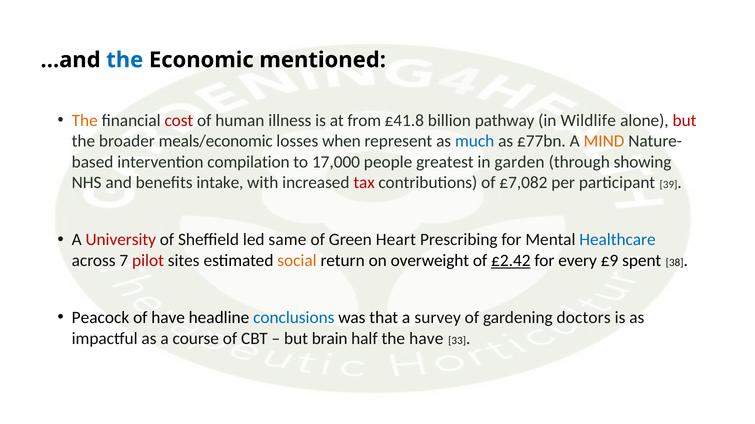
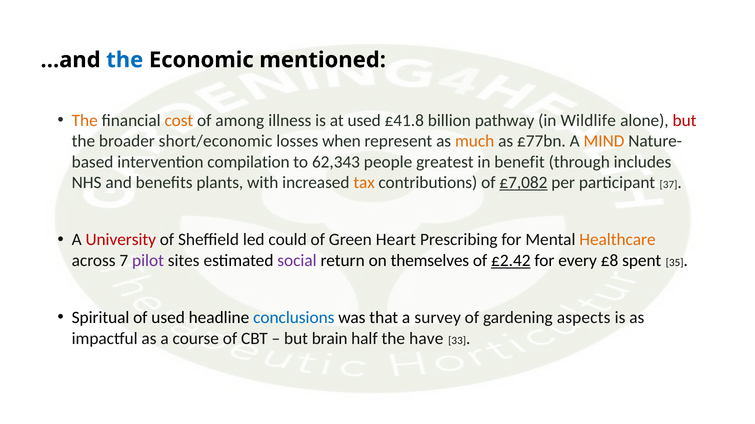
cost colour: red -> orange (179, 121)
human: human -> among (240, 121)
at from: from -> used (364, 121)
meals/economic: meals/economic -> short/economic (216, 141)
much colour: blue -> orange (475, 141)
17,000: 17,000 -> 62,343 (336, 162)
garden: garden -> benefit (520, 162)
showing: showing -> includes (642, 162)
intake: intake -> plants (220, 183)
tax colour: red -> orange (364, 183)
£7,082 underline: none -> present (523, 183)
39: 39 -> 37 (669, 185)
same: same -> could (288, 240)
Healthcare colour: blue -> orange (617, 240)
pilot colour: red -> purple (148, 261)
social colour: orange -> purple (297, 261)
overweight: overweight -> themselves (430, 261)
£9: £9 -> £8 (610, 261)
38: 38 -> 35 (675, 263)
Peacock: Peacock -> Spiritual (101, 318)
of have: have -> used (168, 318)
doctors: doctors -> aspects (584, 318)
